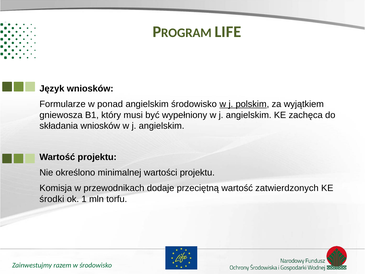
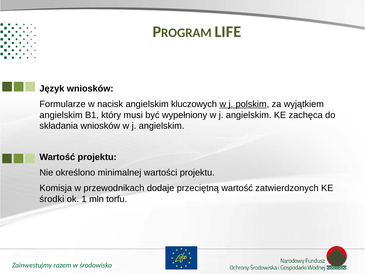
ponad: ponad -> nacisk (110, 104)
angielskim środowisko: środowisko -> kluczowych (194, 104)
gniewosza: gniewosza -> angielskim (61, 115)
